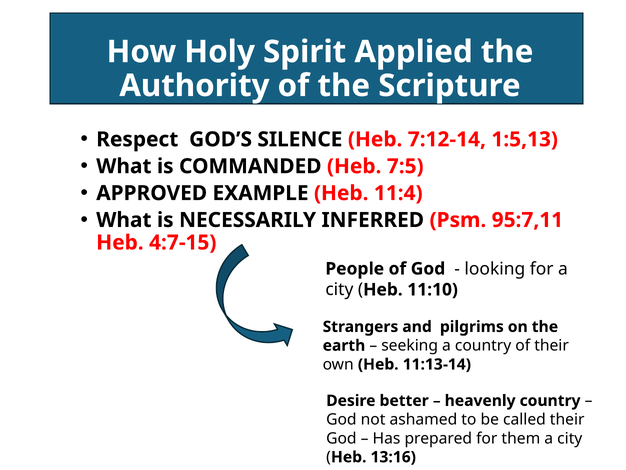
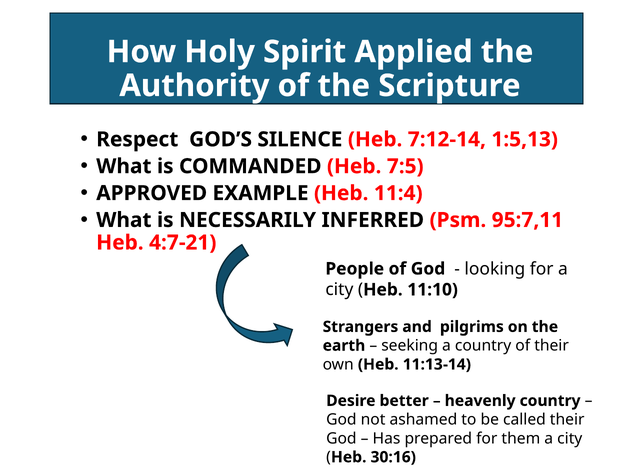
4:7-15: 4:7-15 -> 4:7-21 (183, 242)
13:16: 13:16 -> 30:16 (393, 457)
